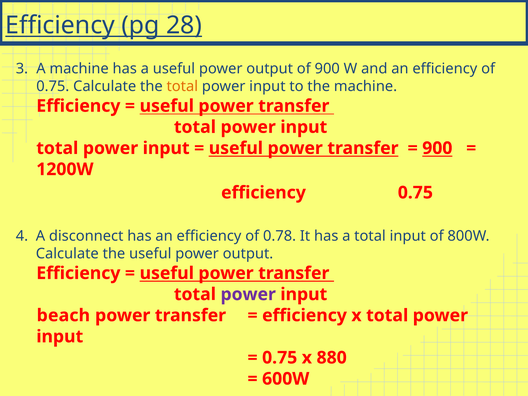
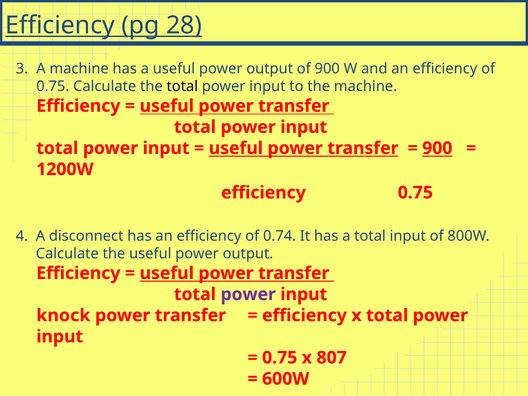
total colour: orange -> black (182, 86)
0.78: 0.78 -> 0.74 (280, 236)
beach: beach -> knock (63, 315)
880: 880 -> 807 (332, 358)
